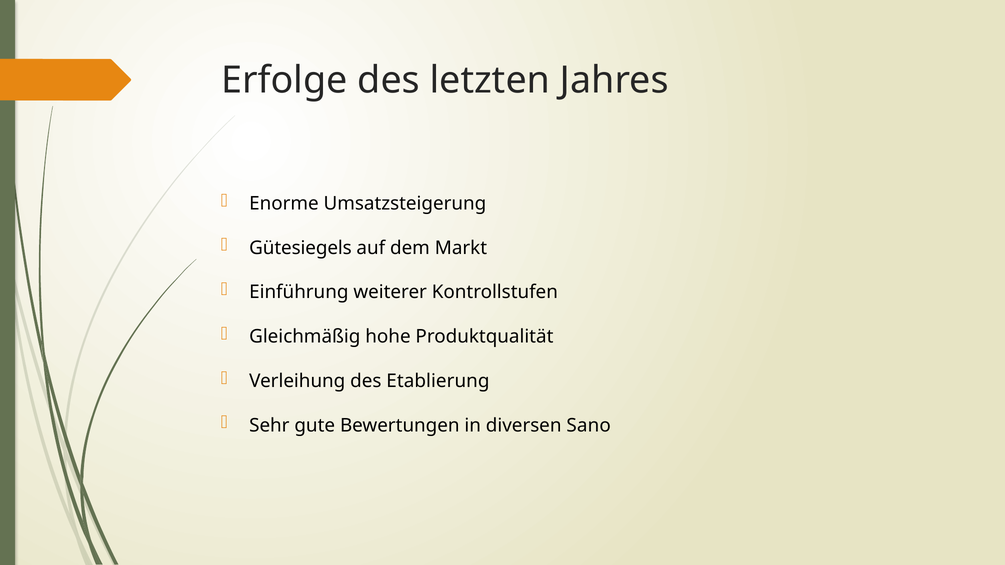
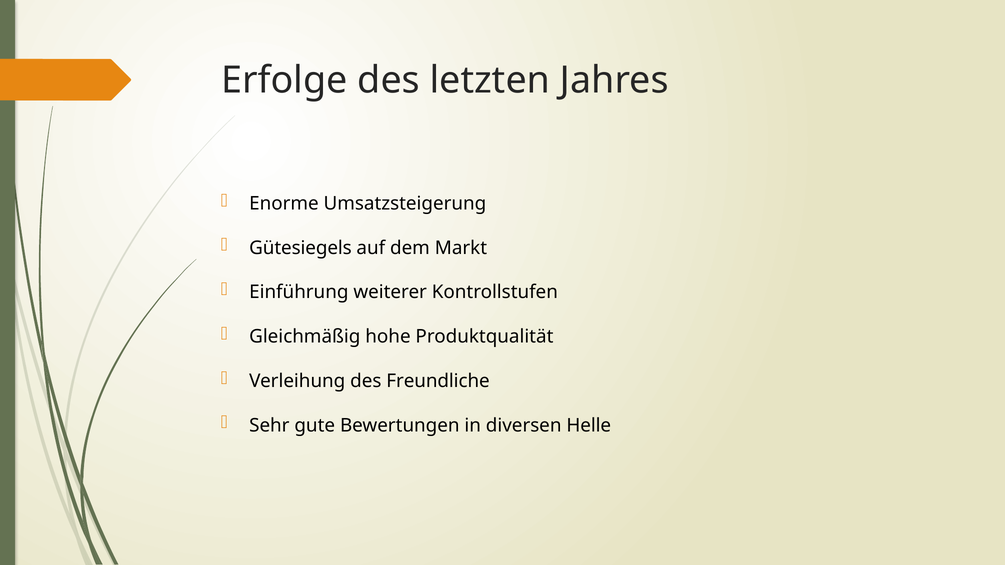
Etablierung: Etablierung -> Freundliche (438, 381)
Sano: Sano -> Helle (589, 426)
